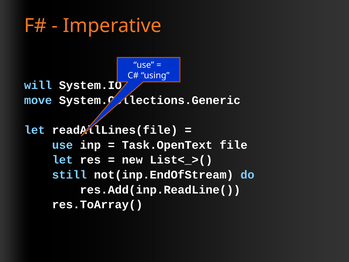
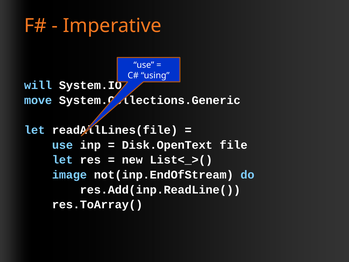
Task.OpenText: Task.OpenText -> Disk.OpenText (167, 145)
still: still -> image (69, 175)
